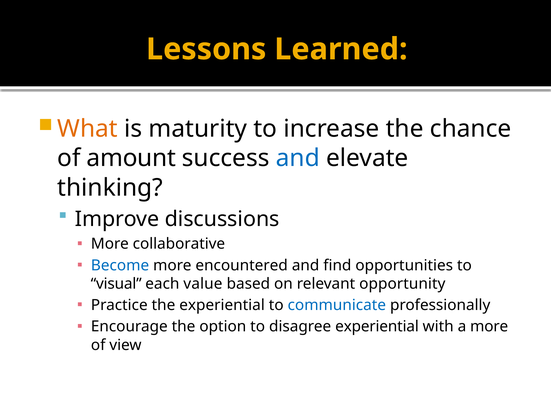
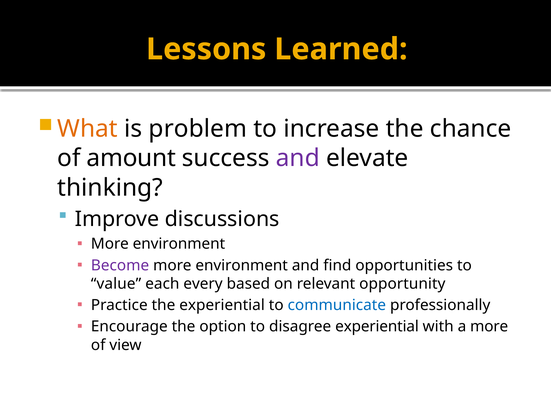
maturity: maturity -> problem (198, 129)
and colour: blue -> purple (298, 158)
collaborative: collaborative -> environment (179, 244)
Become colour: blue -> purple (120, 265)
encountered: encountered -> environment (242, 265)
visual: visual -> value (116, 284)
value: value -> every (203, 284)
